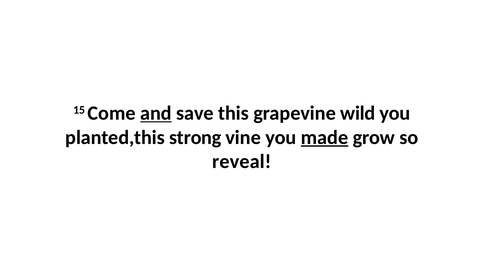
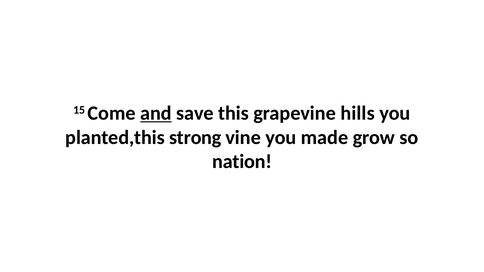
wild: wild -> hills (358, 113)
made underline: present -> none (325, 138)
reveal: reveal -> nation (242, 162)
